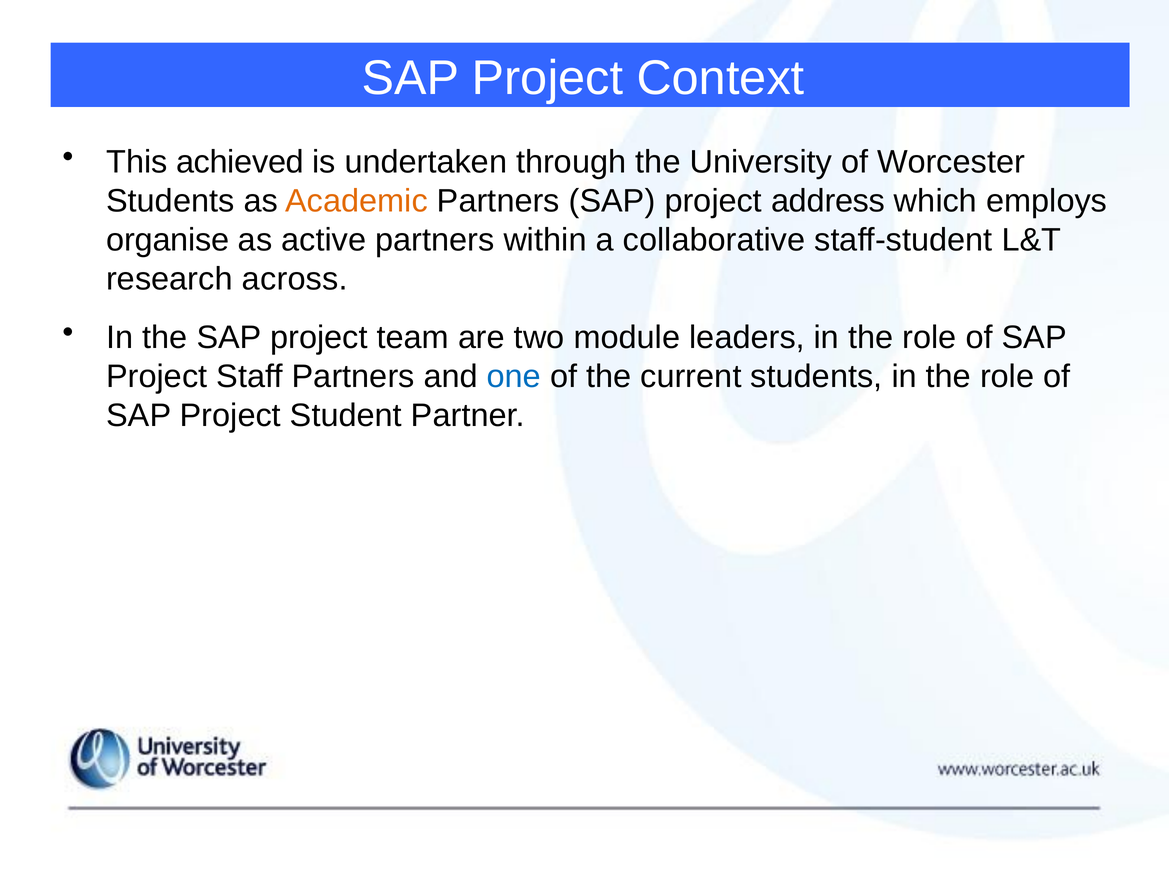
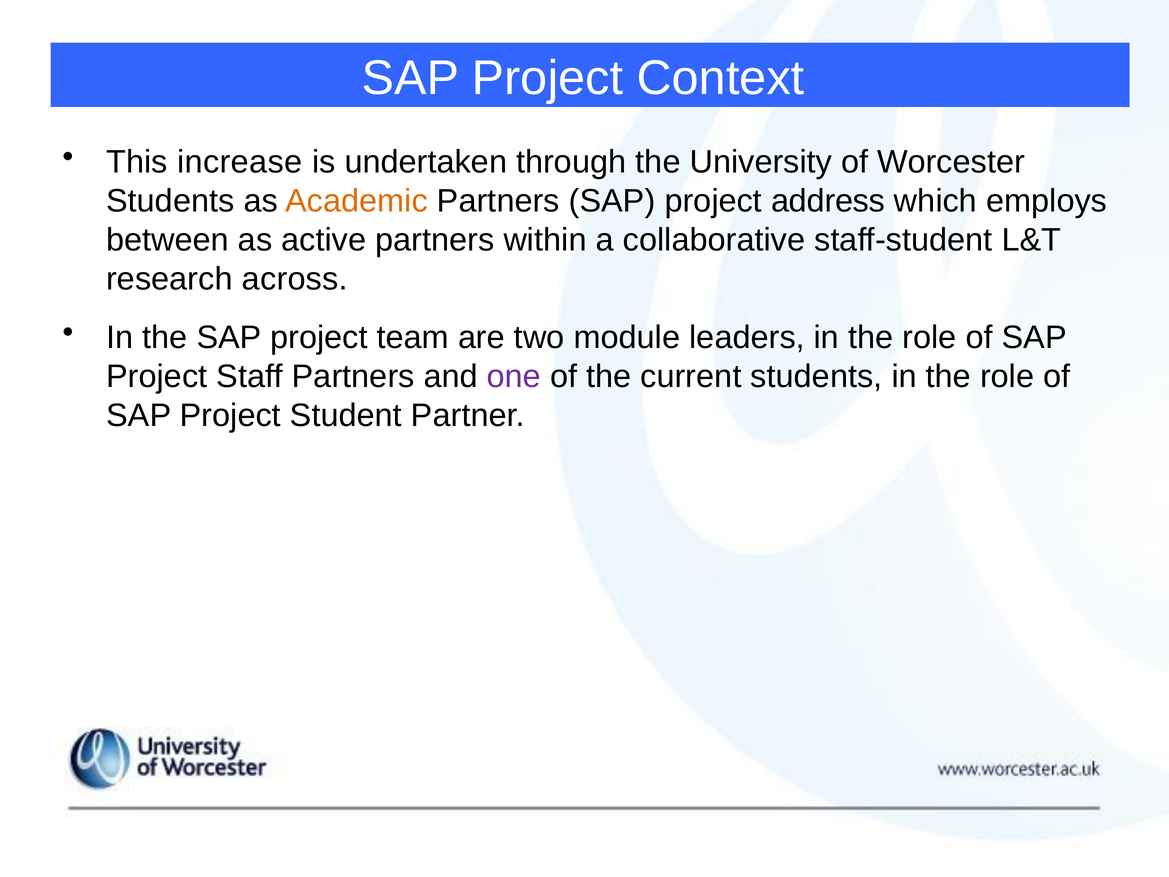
achieved: achieved -> increase (240, 162)
organise: organise -> between (168, 240)
one colour: blue -> purple (514, 377)
